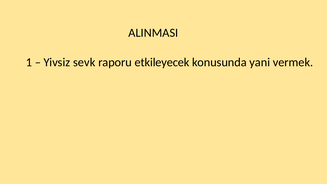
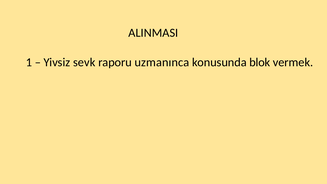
etkileyecek: etkileyecek -> uzmanınca (162, 62)
yani: yani -> blok (260, 62)
